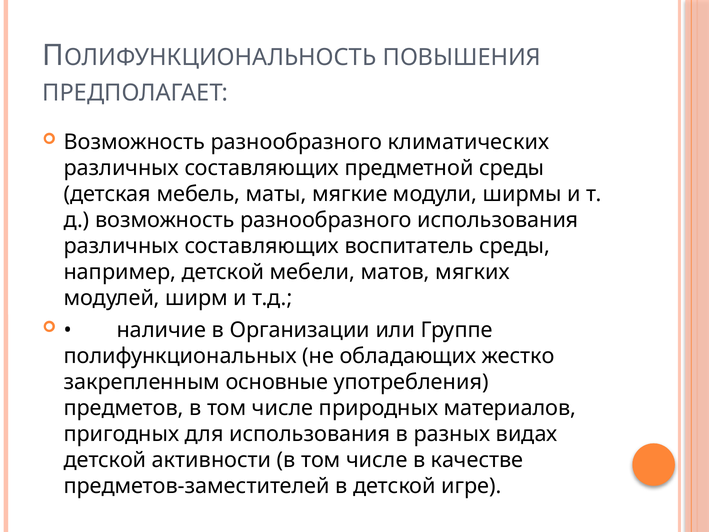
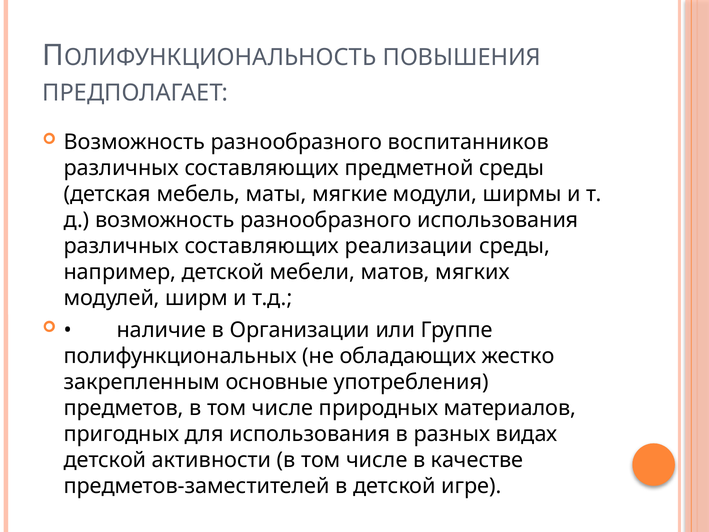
климатических: климатических -> воспитанников (468, 142)
воспитатель: воспитатель -> реализации (409, 246)
